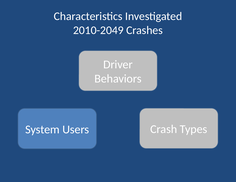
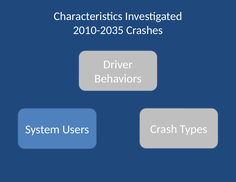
2010-2049: 2010-2049 -> 2010-2035 (98, 30)
